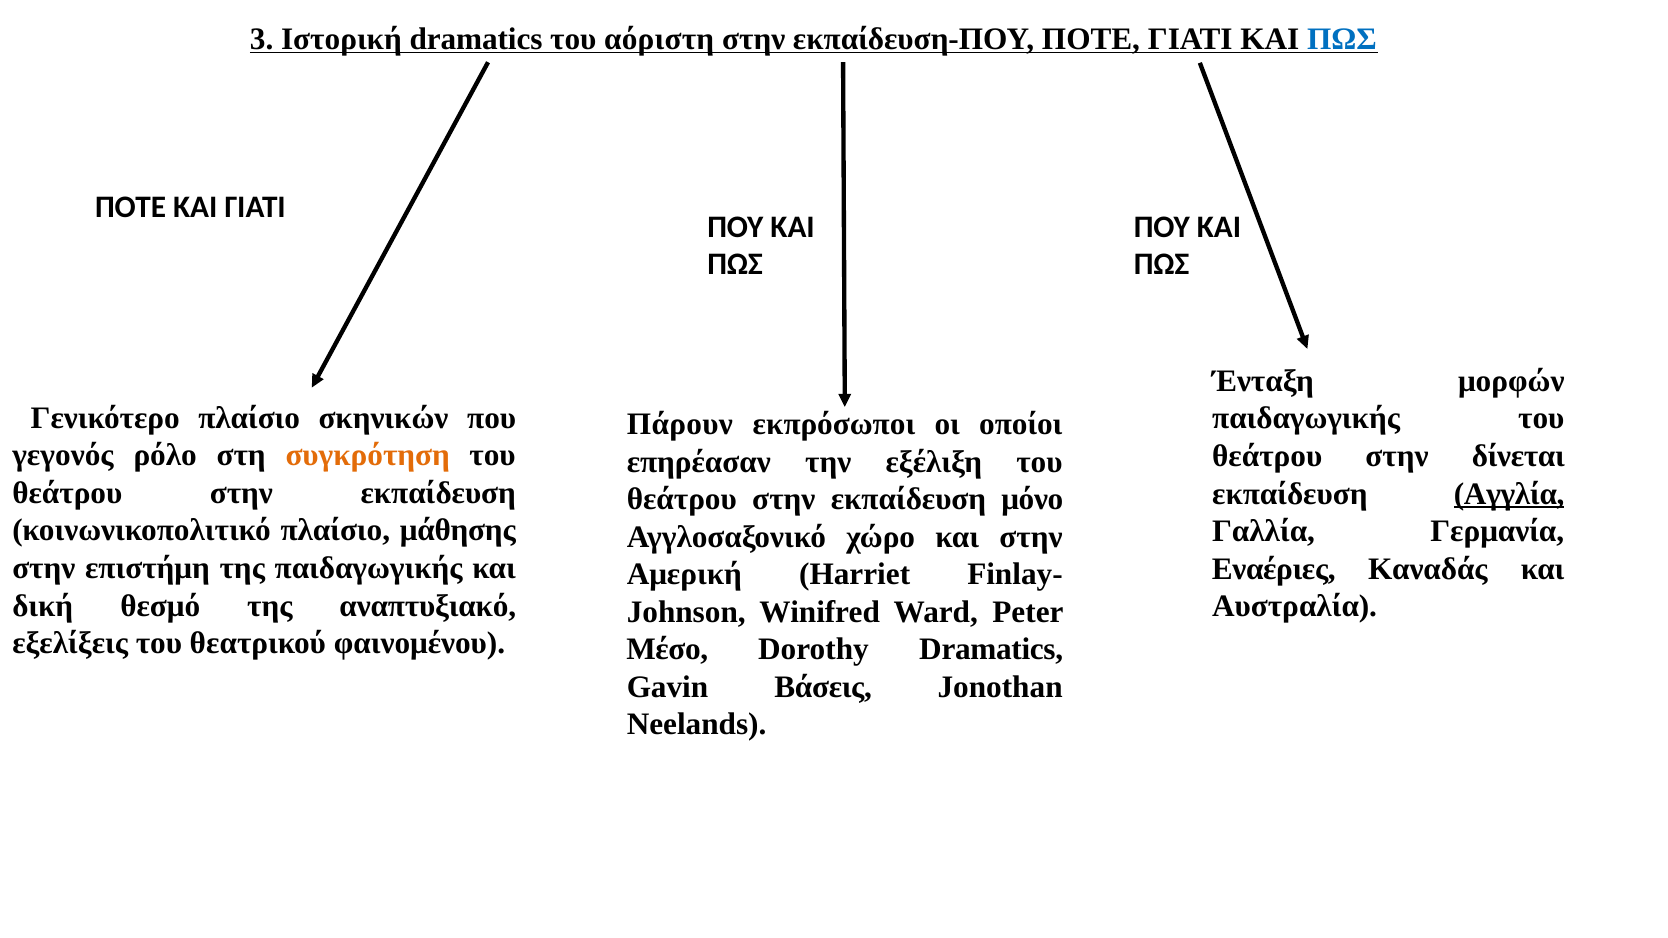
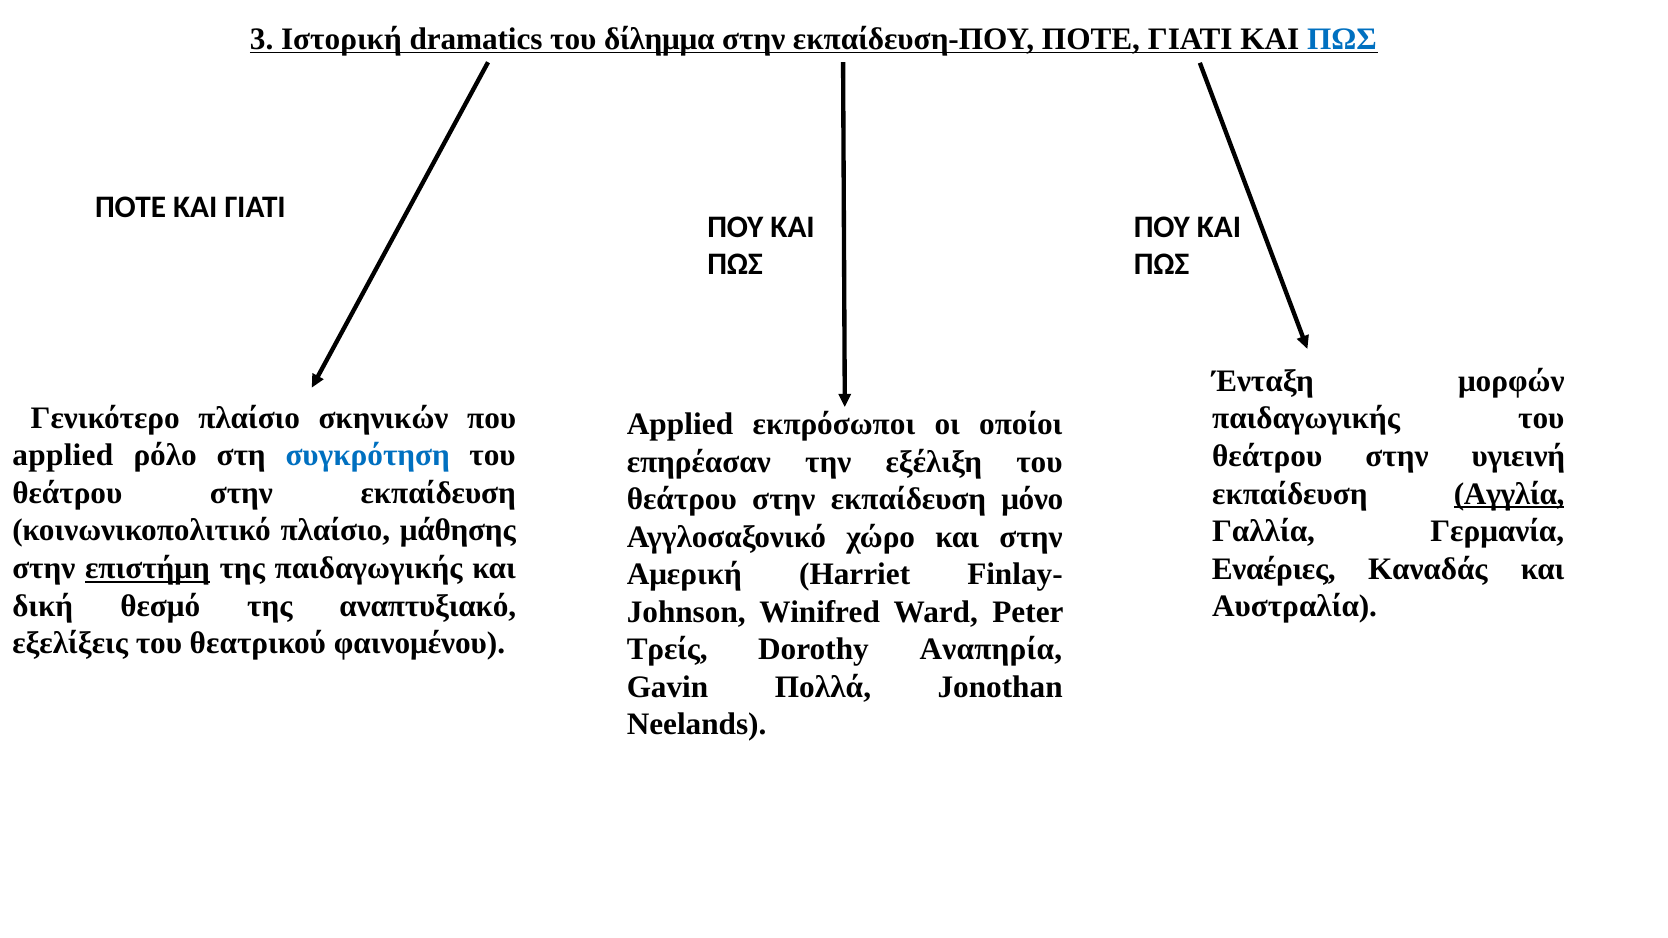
αόριστη: αόριστη -> δίλημμα (659, 39)
Πάρουν: Πάρουν -> Applied (680, 425)
γεγονός: γεγονός -> applied (63, 456)
συγκρότηση colour: orange -> blue (368, 456)
δίνεται: δίνεται -> υγιεινή (1518, 456)
επιστήμη underline: none -> present (147, 568)
Μέσο: Μέσο -> Τρείς (667, 650)
Dorothy Dramatics: Dramatics -> Αναπηρία (991, 650)
Βάσεις: Βάσεις -> Πολλά (823, 687)
